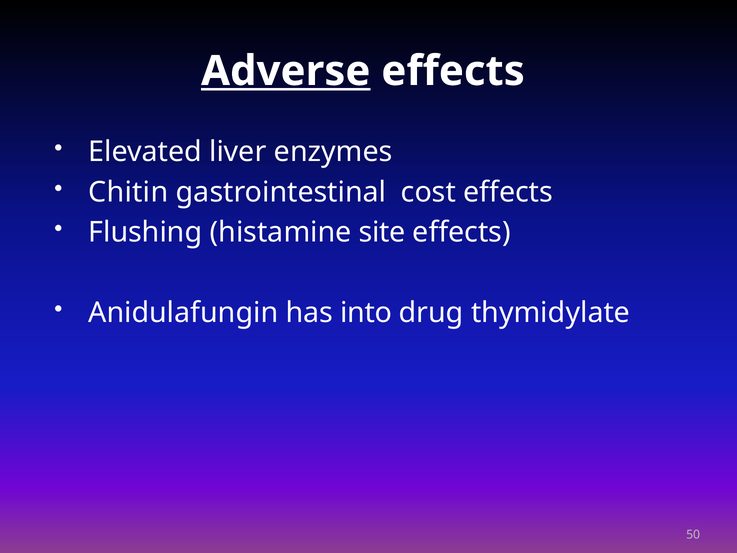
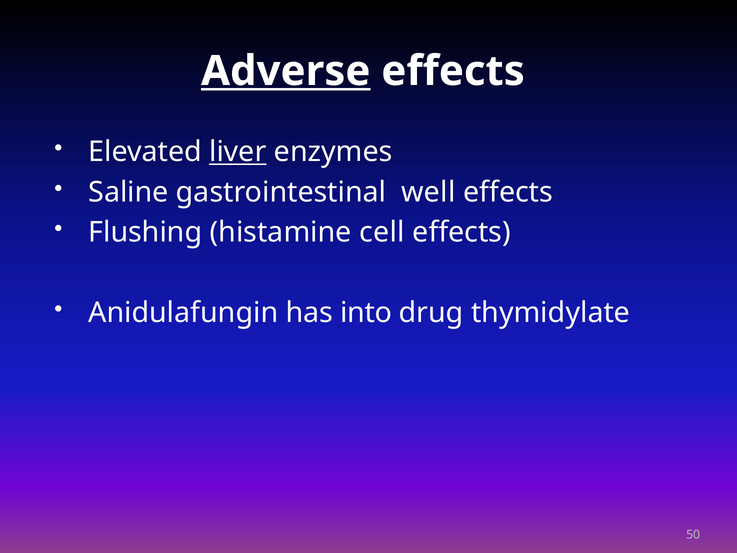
liver underline: none -> present (238, 152)
Chitin: Chitin -> Saline (128, 192)
cost: cost -> well (428, 192)
site: site -> cell (382, 232)
